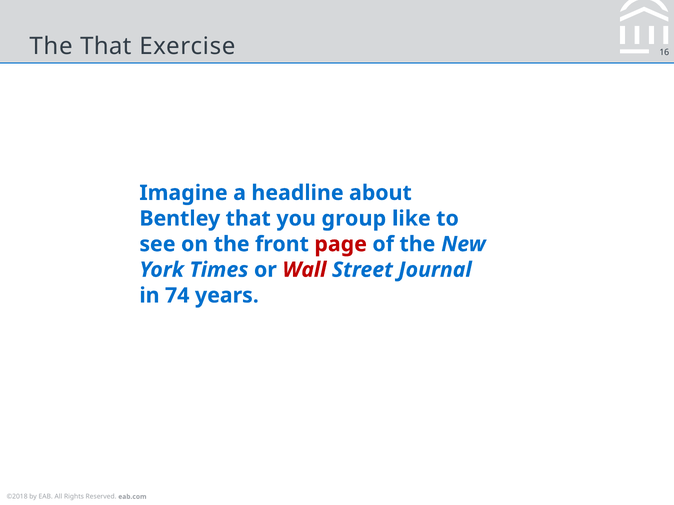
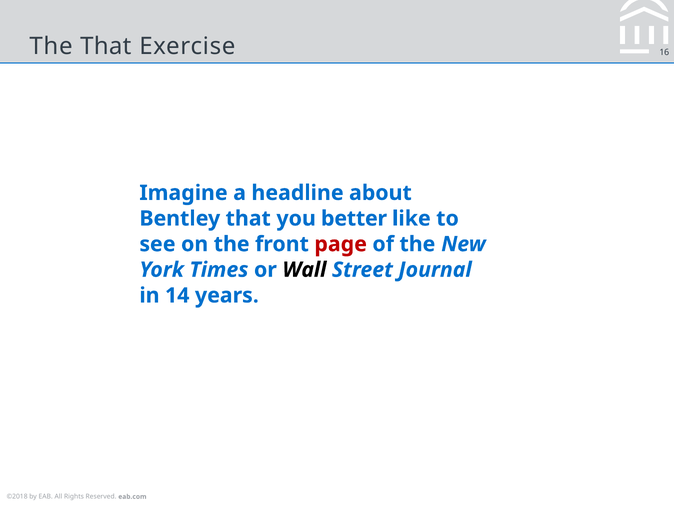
group: group -> better (354, 219)
Wall colour: red -> black (304, 270)
74: 74 -> 14 (177, 296)
